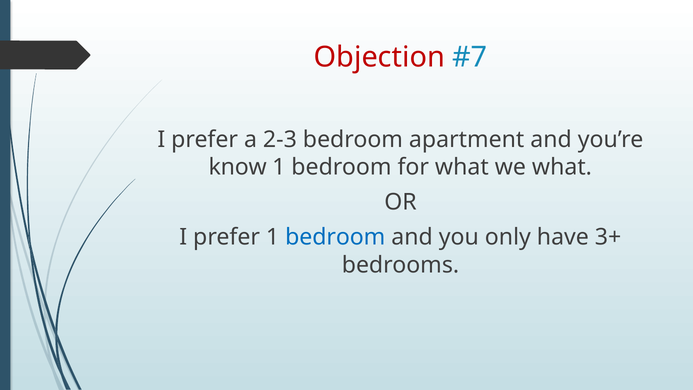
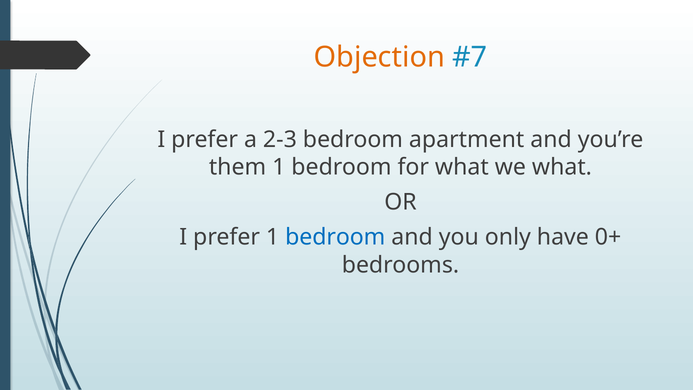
Objection colour: red -> orange (379, 57)
know: know -> them (238, 167)
3+: 3+ -> 0+ (608, 237)
